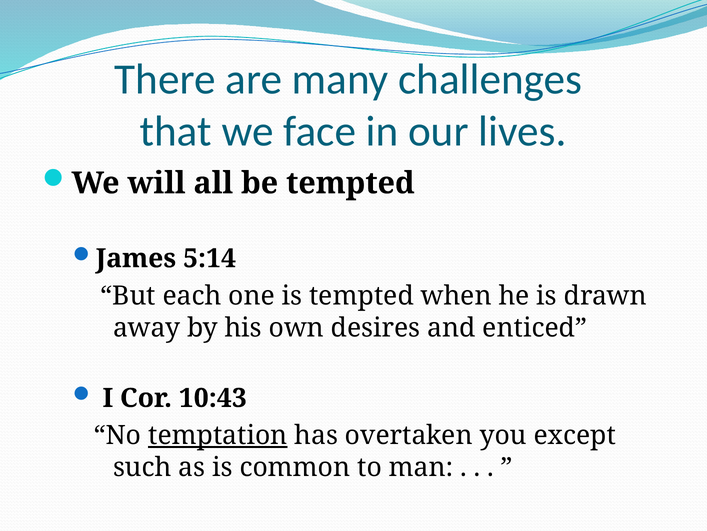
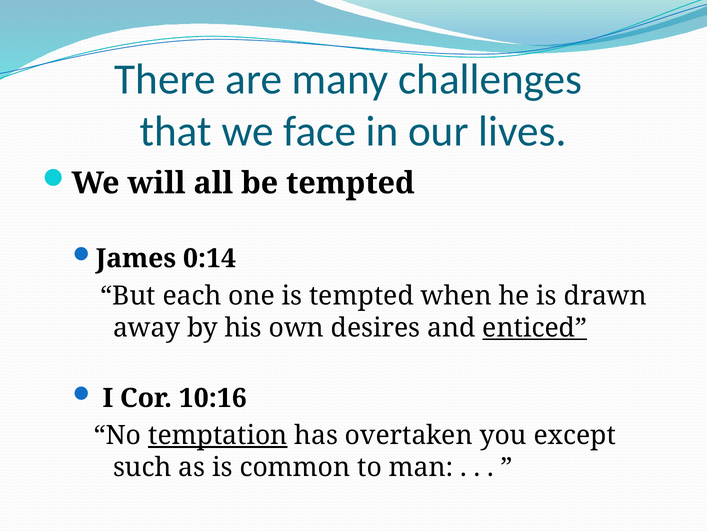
5:14: 5:14 -> 0:14 (209, 258)
enticed underline: none -> present (535, 327)
10:43: 10:43 -> 10:16 (213, 398)
